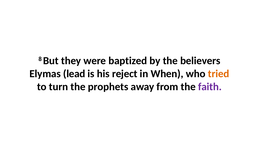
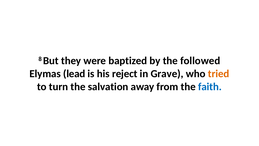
believers: believers -> followed (200, 61)
When: When -> Grave (167, 74)
prophets: prophets -> salvation (108, 87)
faith colour: purple -> blue (210, 87)
